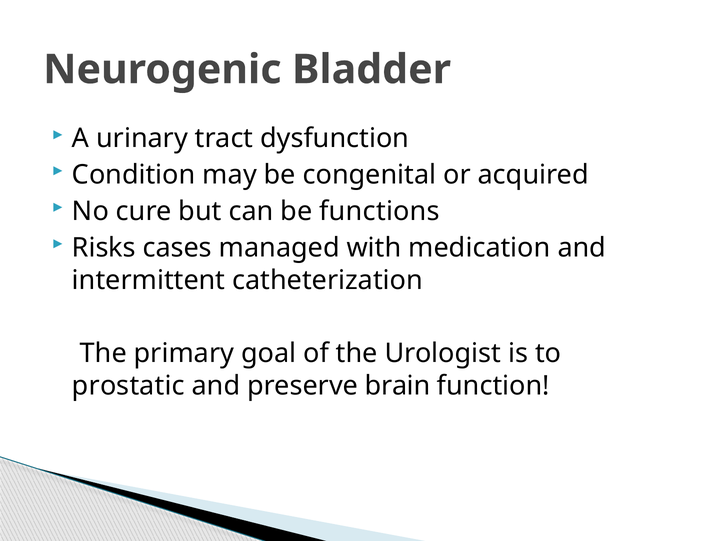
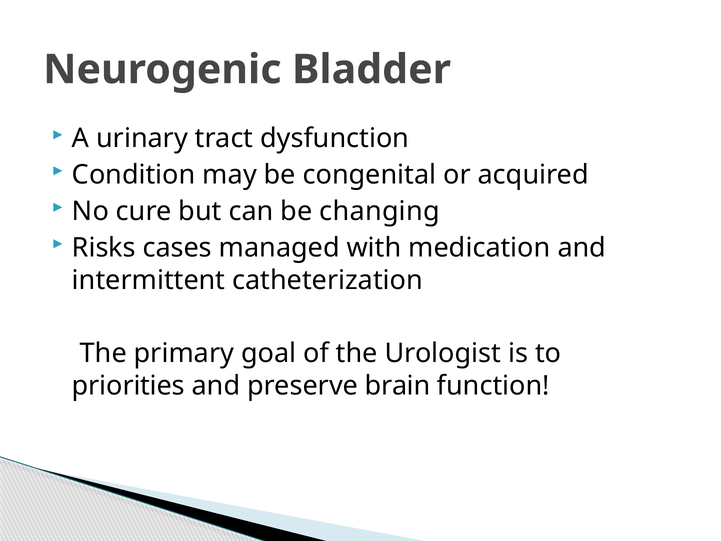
functions: functions -> changing (380, 211)
prostatic: prostatic -> priorities (128, 386)
